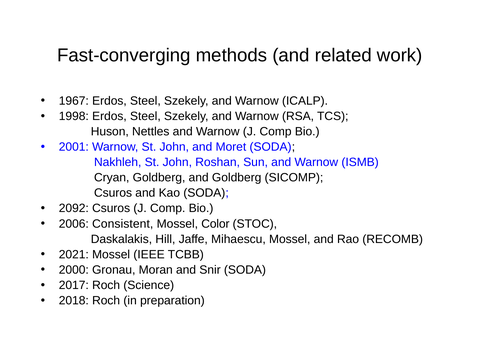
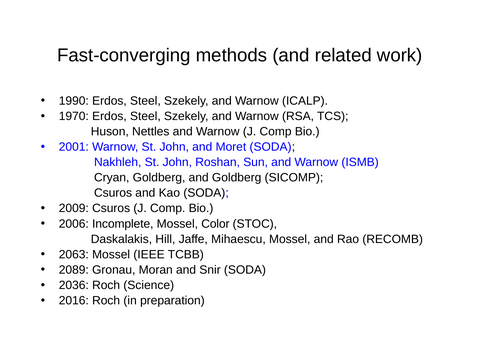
1967: 1967 -> 1990 (74, 101)
1998: 1998 -> 1970 (74, 116)
2092: 2092 -> 2009 (74, 208)
Consistent: Consistent -> Incomplete (123, 224)
2021: 2021 -> 2063 (74, 254)
2000: 2000 -> 2089 (74, 270)
2017: 2017 -> 2036 (74, 285)
2018: 2018 -> 2016 (74, 301)
